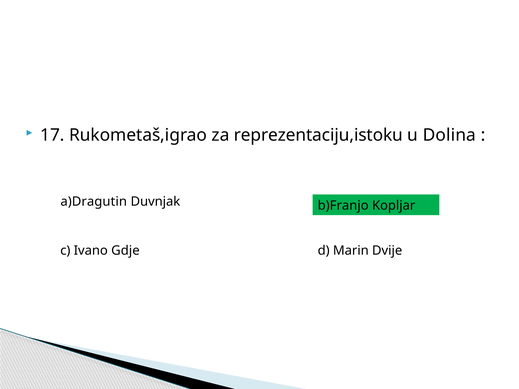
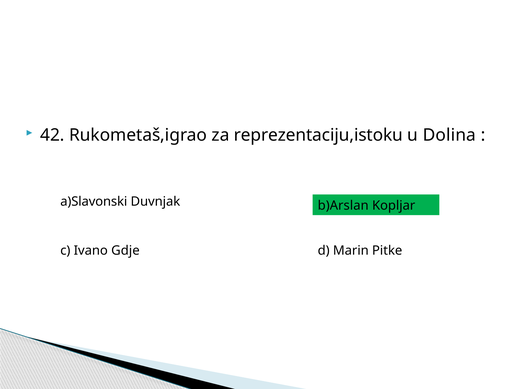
17: 17 -> 42 (52, 135)
a)Dragutin: a)Dragutin -> a)Slavonski (94, 202)
b)Franjo: b)Franjo -> b)Arslan (343, 206)
Dvije: Dvije -> Pitke (387, 251)
